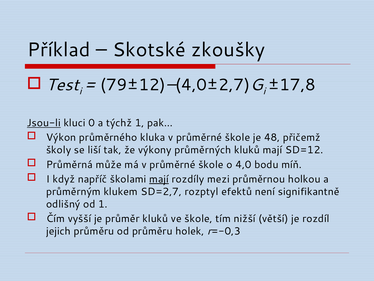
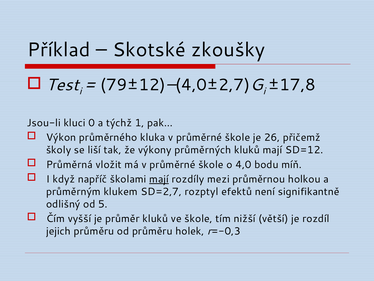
Jsou-li underline: present -> none (44, 123)
48: 48 -> 26 (272, 137)
může: může -> vložit (109, 164)
od 1: 1 -> 5 (103, 204)
